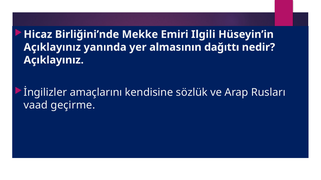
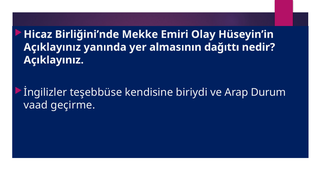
Ilgili: Ilgili -> Olay (203, 34)
amaçlarını: amaçlarını -> teşebbüse (96, 93)
sözlük: sözlük -> biriydi (192, 93)
Rusları: Rusları -> Durum (268, 93)
